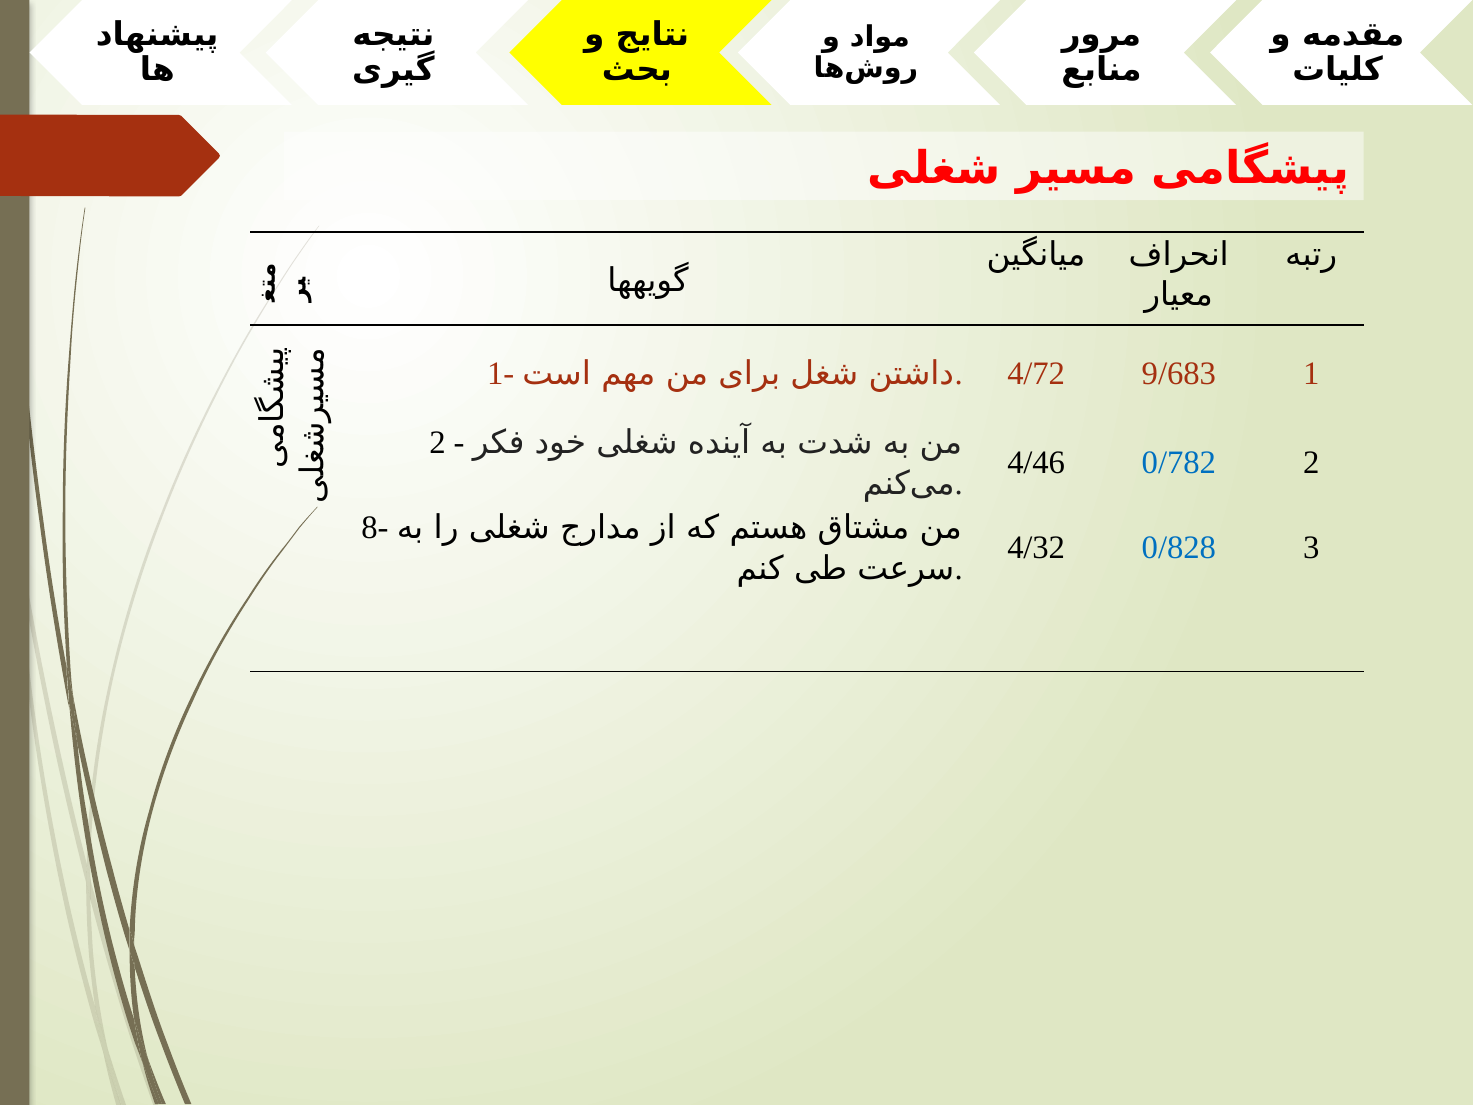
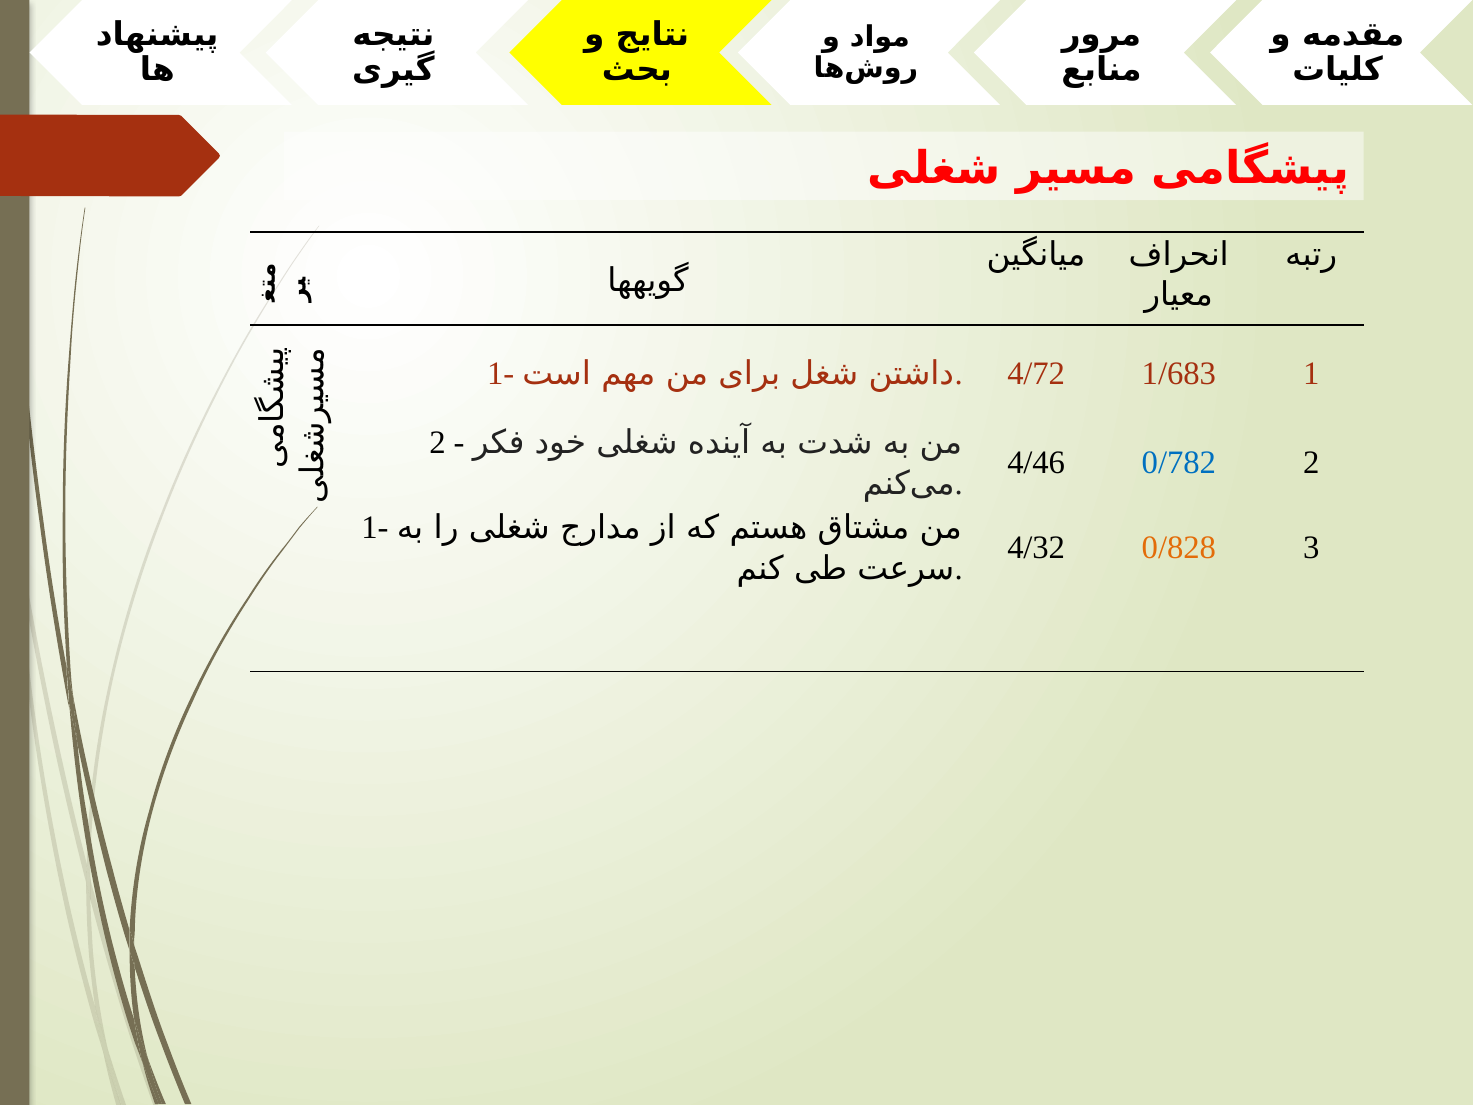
9/683: 9/683 -> 1/683 (1179, 374)
8-: 8- -> 1- (375, 528)
0/828 colour: blue -> orange (1179, 548)
